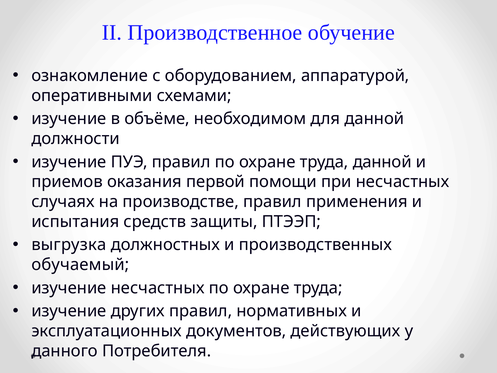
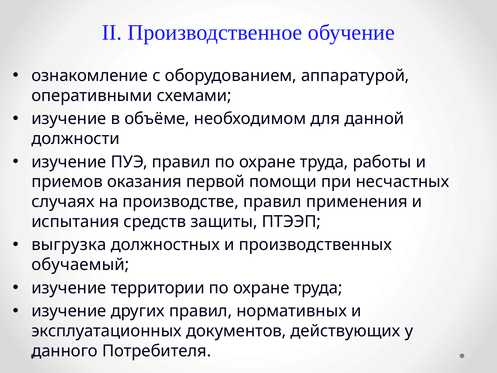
труда данной: данной -> работы (382, 162)
изучение несчастных: несчастных -> территории (158, 288)
